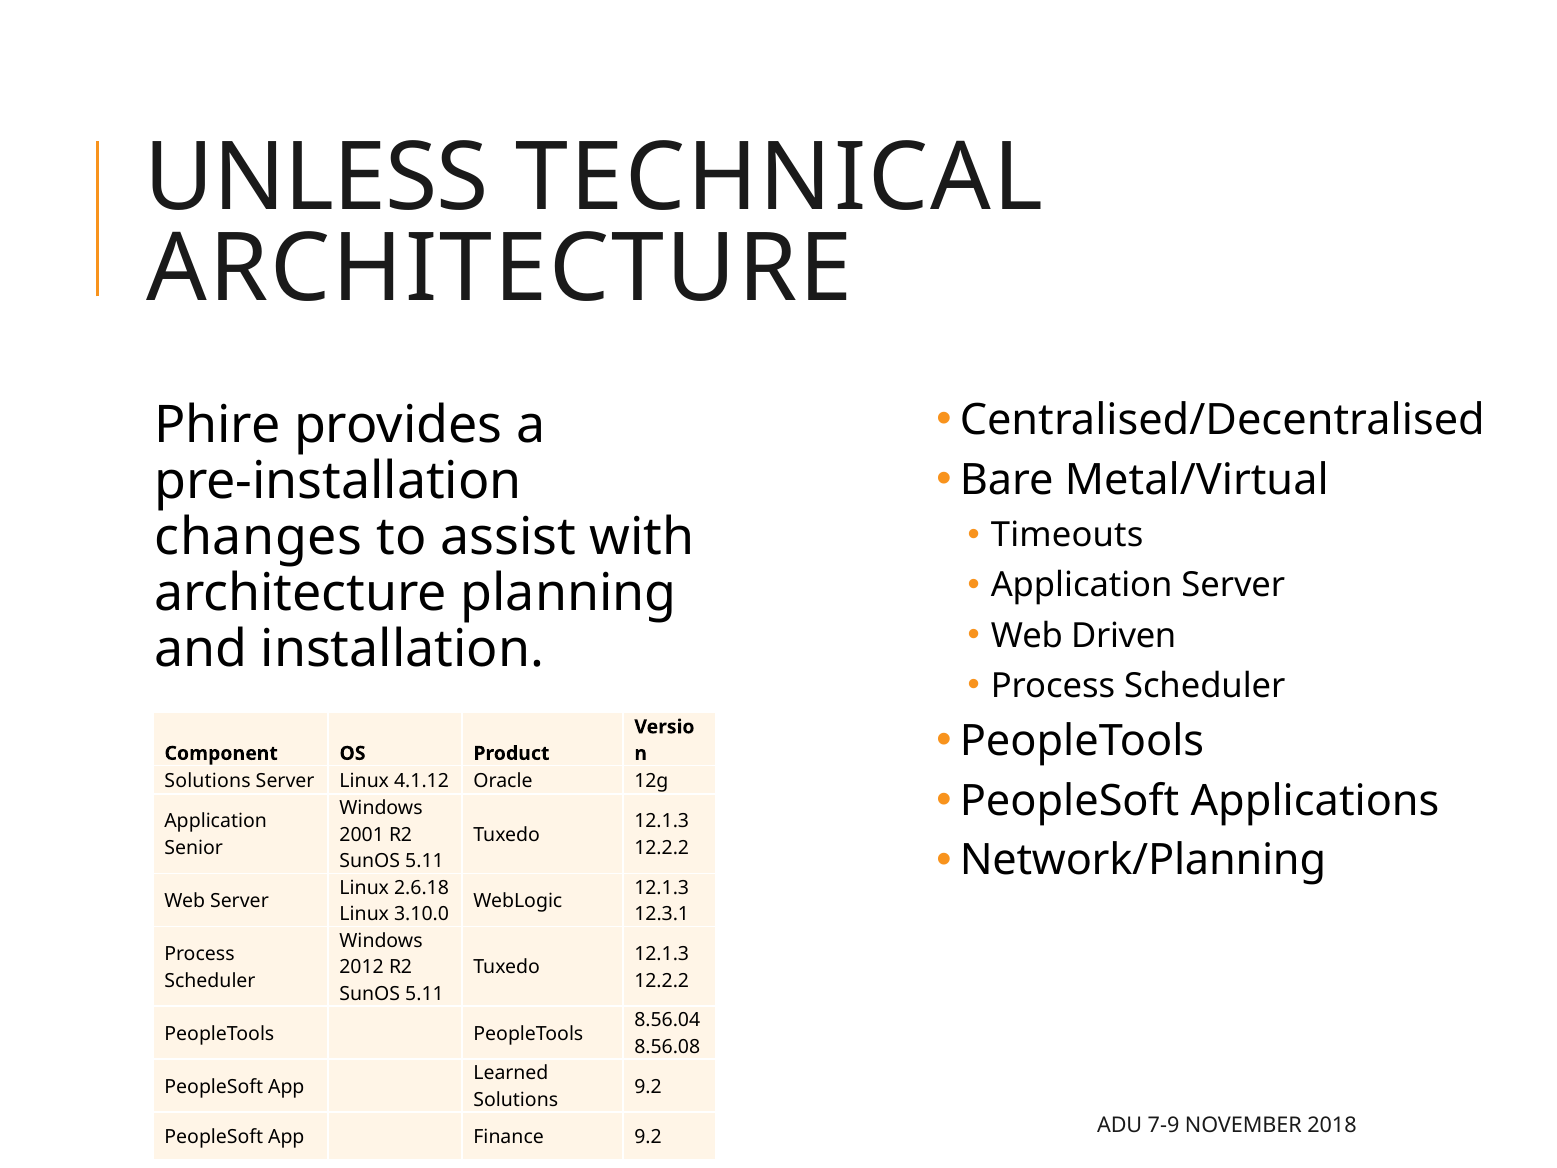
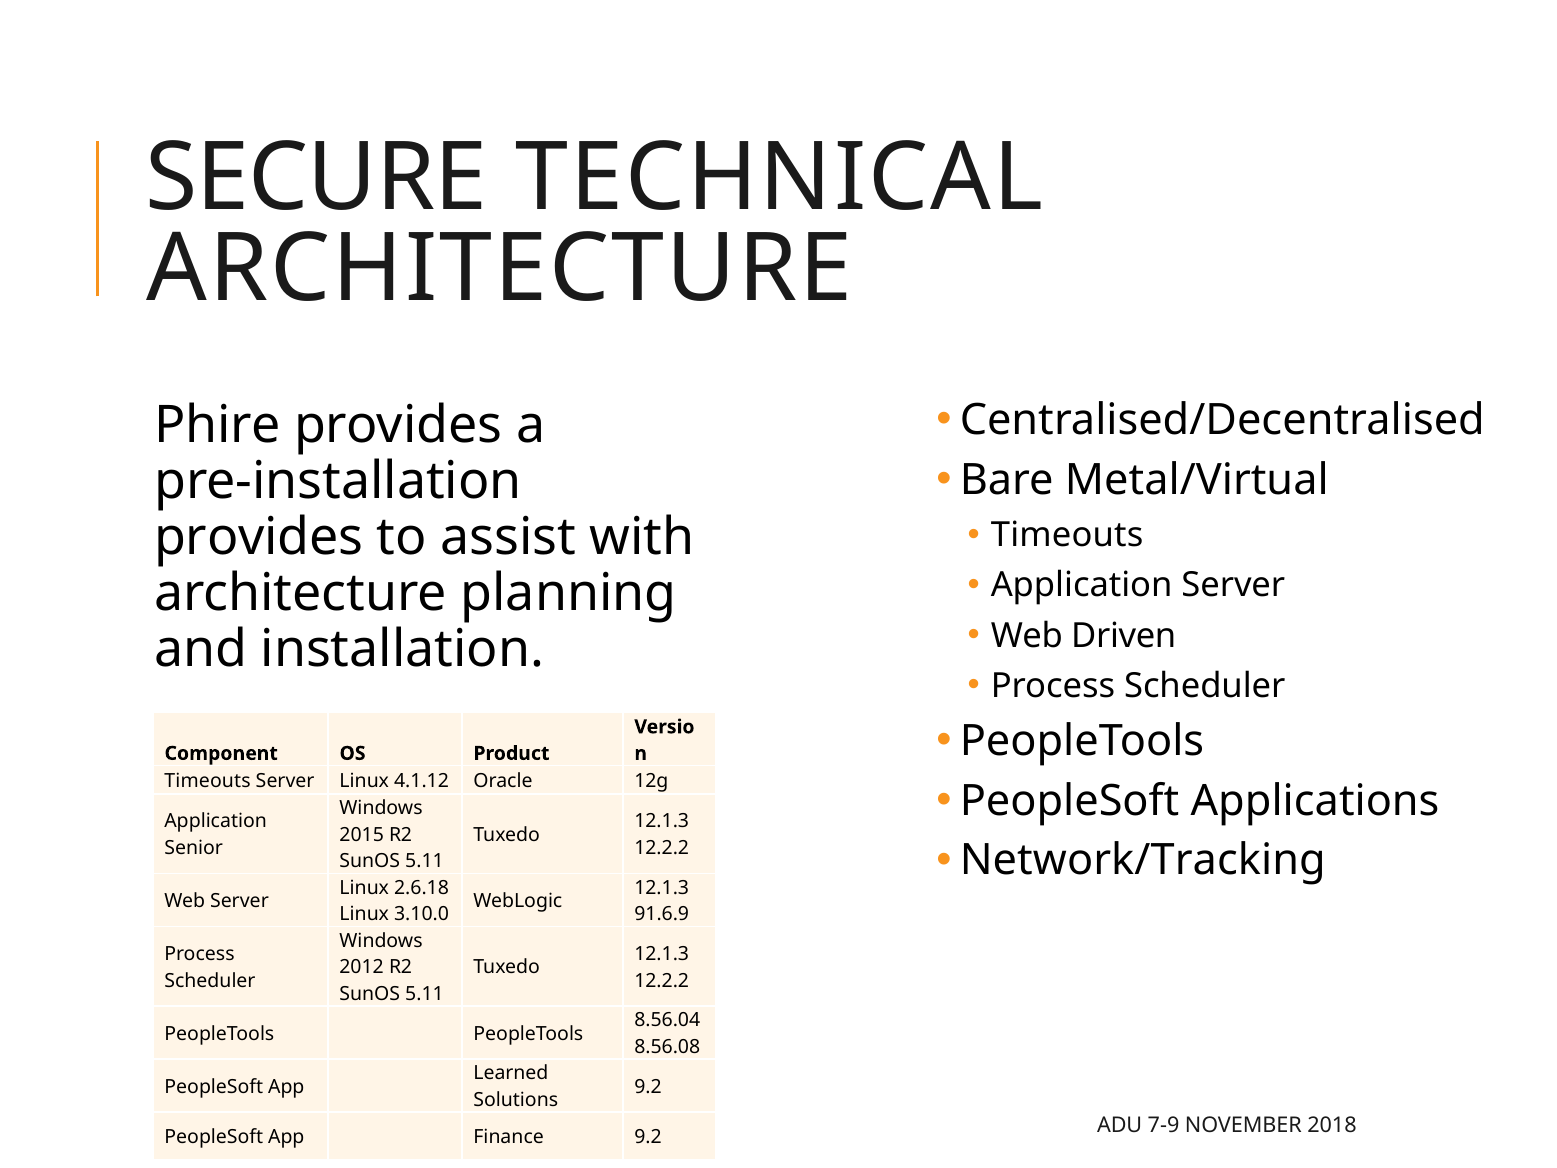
UNLESS: UNLESS -> SECURE (317, 178)
changes: changes -> provides (259, 537)
Solutions: Solutions -> Timeouts (208, 781)
2001: 2001 -> 2015 (362, 835)
Network/Planning: Network/Planning -> Network/Tracking (1143, 860)
12.3.1: 12.3.1 -> 91.6.9 (662, 914)
